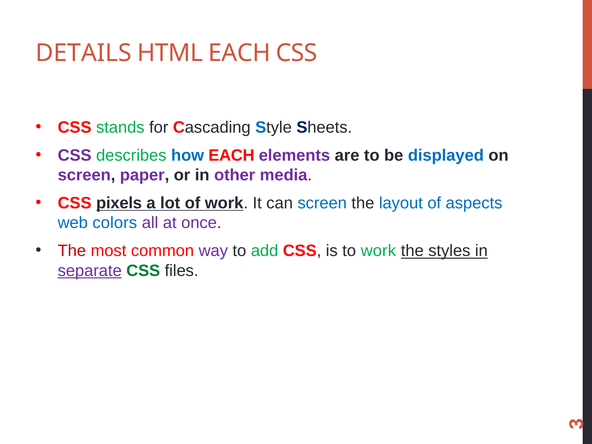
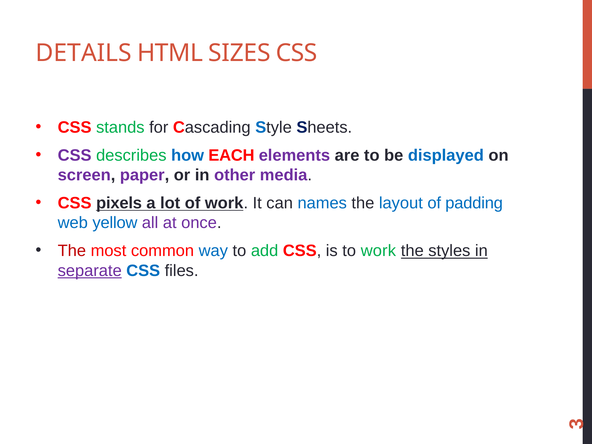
HTML EACH: EACH -> SIZES (239, 53)
can screen: screen -> names (322, 203)
aspects: aspects -> padding (474, 203)
colors: colors -> yellow (115, 223)
way colour: purple -> blue (213, 251)
CSS colour: green -> blue (143, 271)
